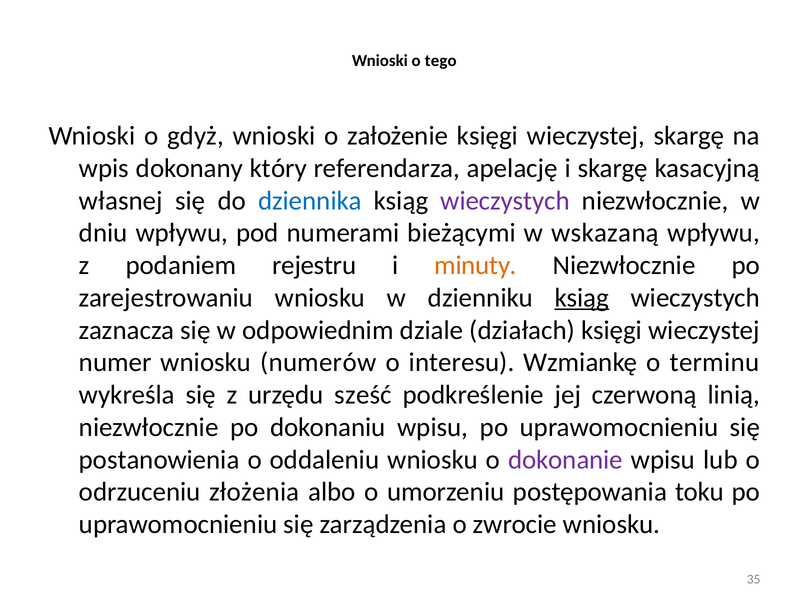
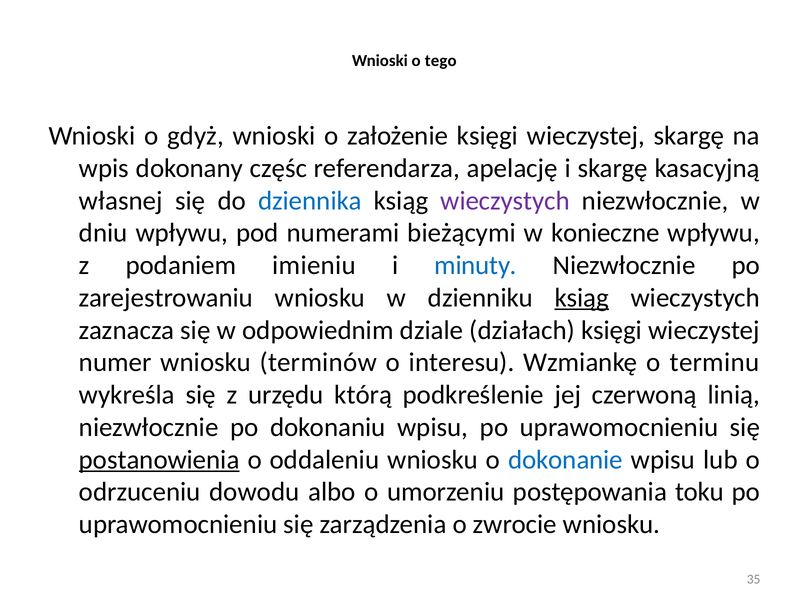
który: który -> częśc (278, 168)
wskazaną: wskazaną -> konieczne (605, 233)
rejestru: rejestru -> imieniu (314, 265)
minuty colour: orange -> blue (476, 265)
numerów: numerów -> terminów (318, 362)
sześć: sześć -> którą (363, 395)
postanowienia underline: none -> present (159, 459)
dokonanie colour: purple -> blue (565, 459)
złożenia: złożenia -> dowodu (254, 492)
